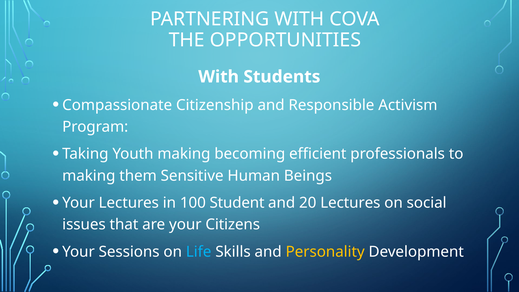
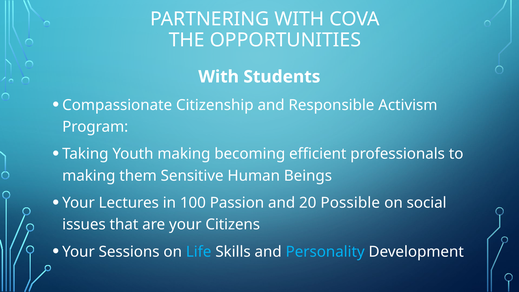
Student: Student -> Passion (237, 203)
20 Lectures: Lectures -> Possible (350, 203)
Personality colour: yellow -> light blue (325, 252)
